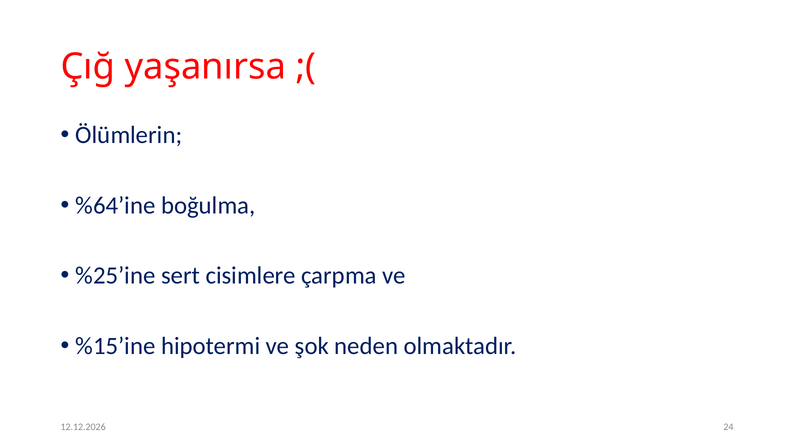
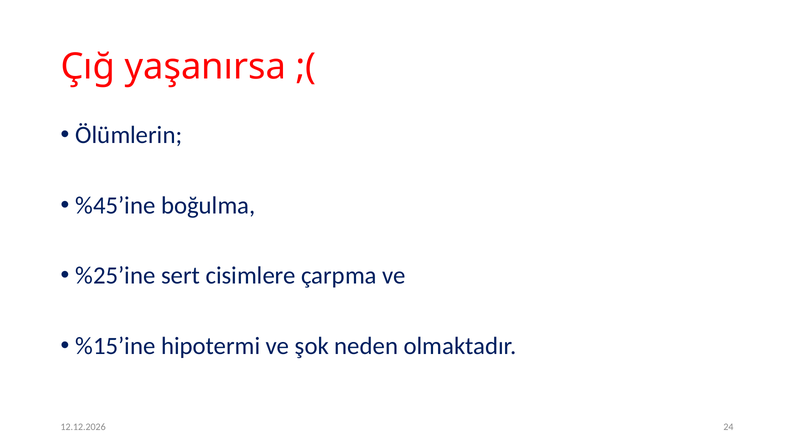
%64’ine: %64’ine -> %45’ine (115, 205)
